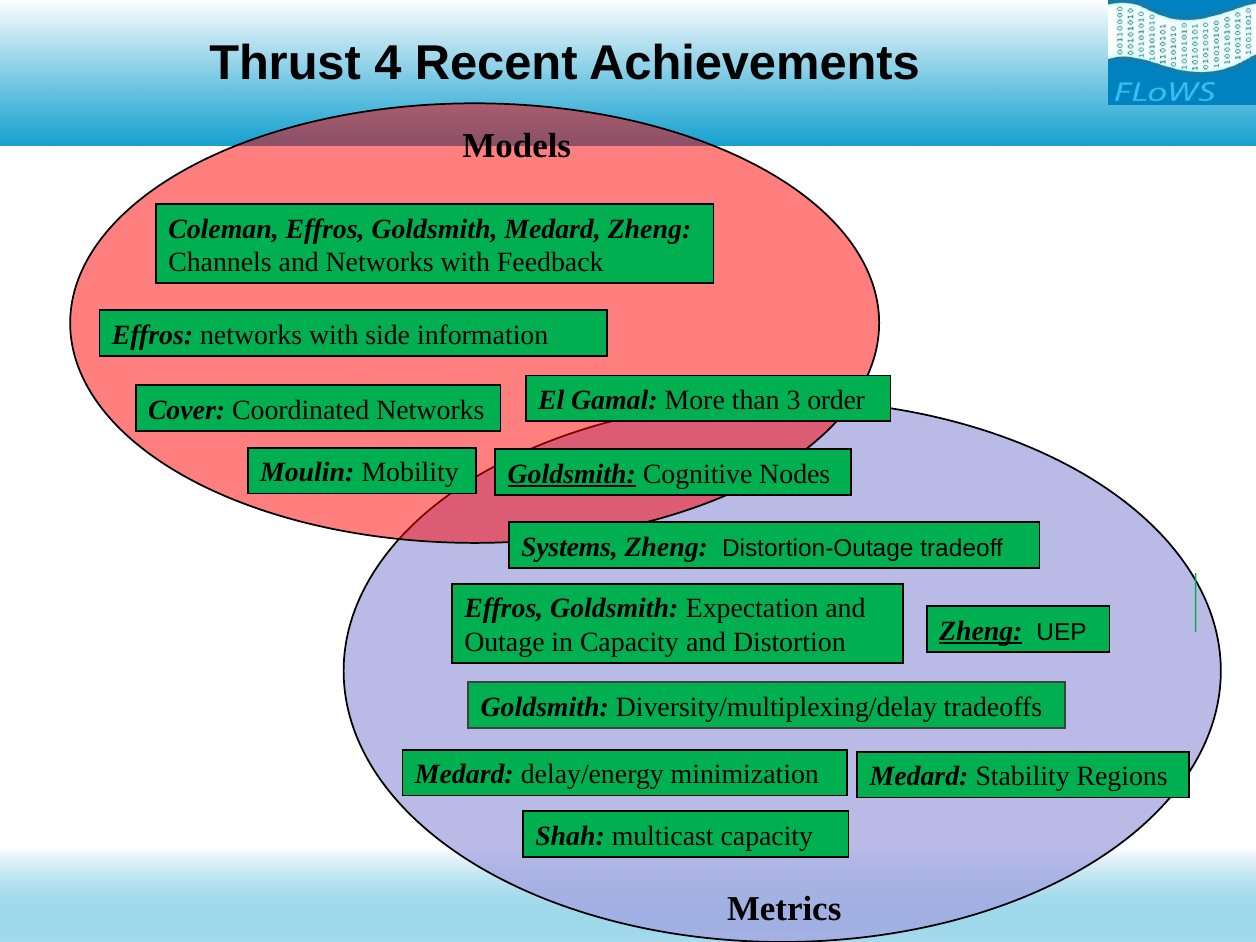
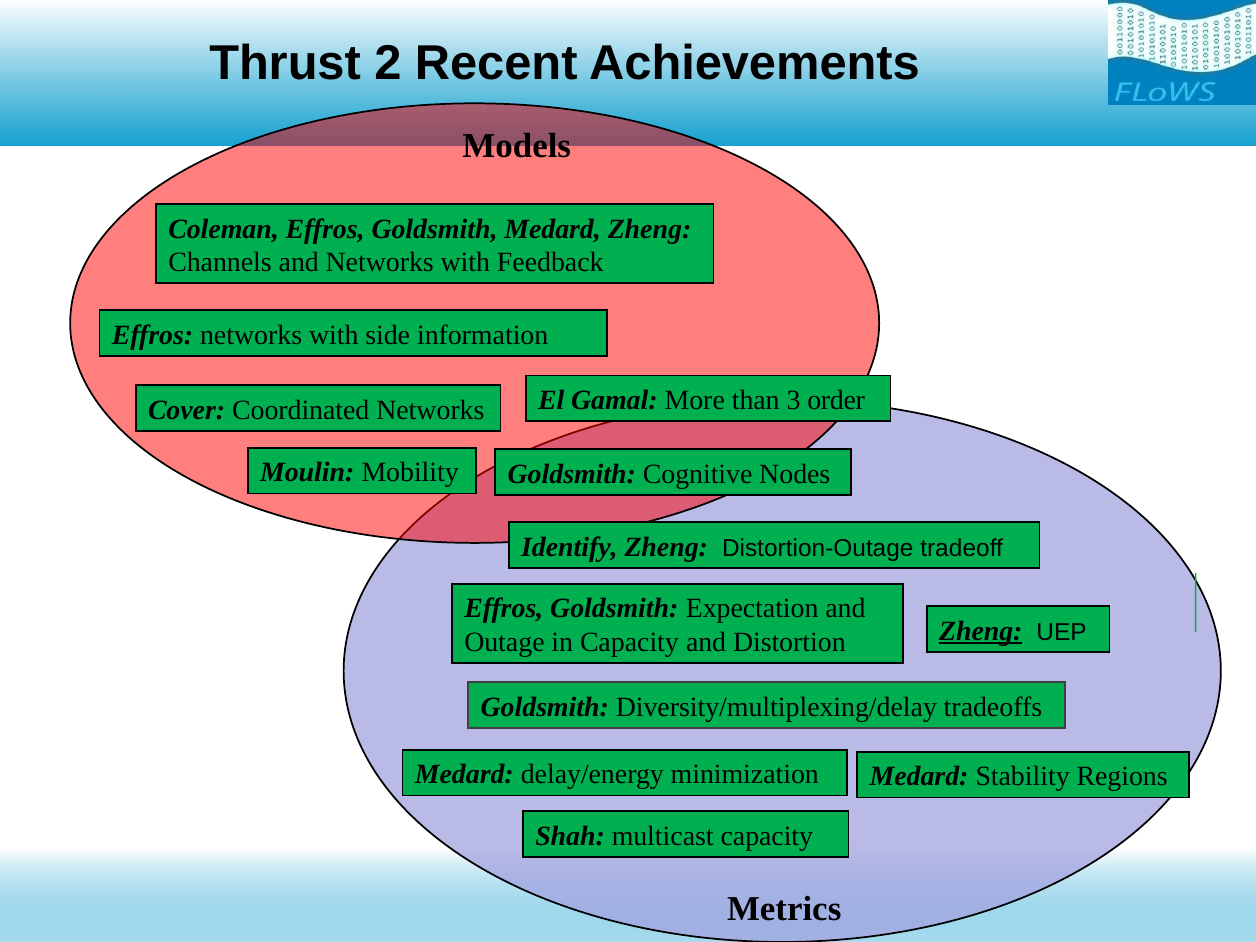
4: 4 -> 2 (388, 64)
Goldsmith underline: present -> none (572, 474)
Systems: Systems -> Identify (569, 547)
